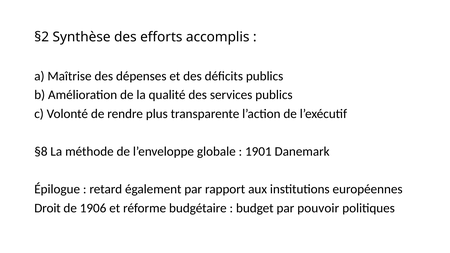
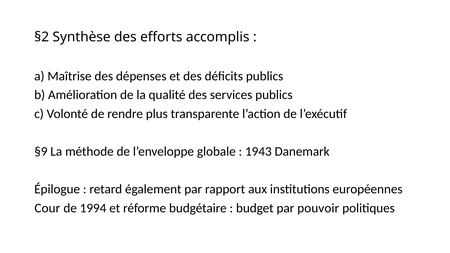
§8: §8 -> §9 (41, 152)
1901: 1901 -> 1943 (258, 152)
Droit: Droit -> Cour (47, 208)
1906: 1906 -> 1994 (93, 208)
